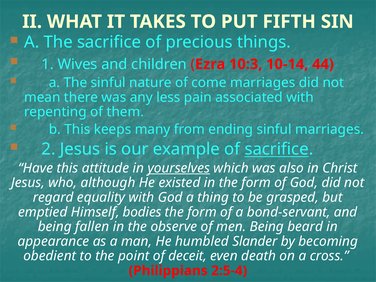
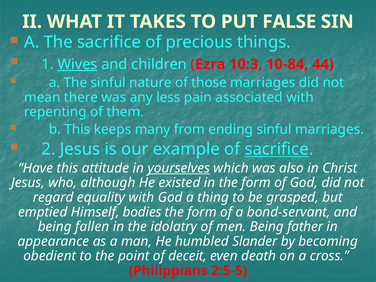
FIFTH: FIFTH -> FALSE (289, 22)
Wives underline: none -> present (78, 64)
10-14: 10-14 -> 10-84 (287, 64)
come: come -> those (209, 83)
observe: observe -> idolatry (174, 227)
beard: beard -> father (305, 227)
2:5-4: 2:5-4 -> 2:5-5 (229, 271)
